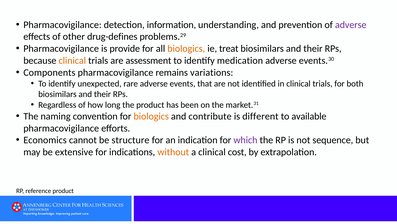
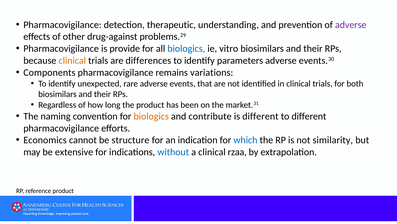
information: information -> therapeutic (171, 25)
drug-defines: drug-defines -> drug-against (112, 37)
biologics colour: orange -> blue (186, 49)
treat: treat -> vitro (229, 49)
assessment: assessment -> differences (148, 60)
medication: medication -> parameters (240, 60)
to available: available -> different (309, 116)
which colour: purple -> blue (245, 140)
sequence: sequence -> similarity (333, 140)
without colour: orange -> blue (173, 152)
cost: cost -> rzaa (237, 152)
